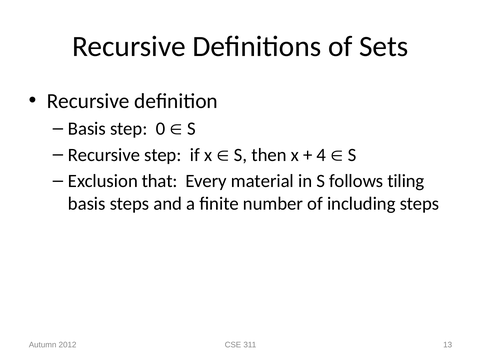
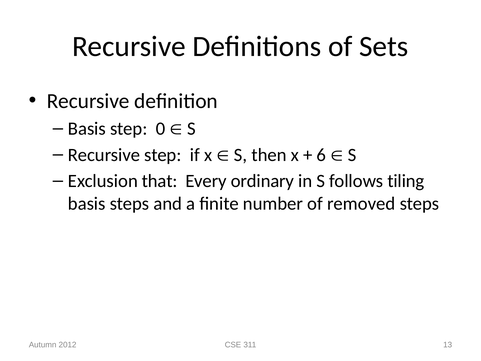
4: 4 -> 6 (321, 155)
material: material -> ordinary (262, 181)
including: including -> removed (361, 203)
